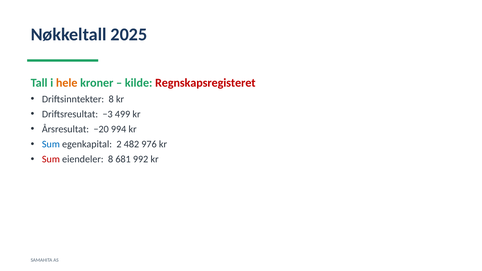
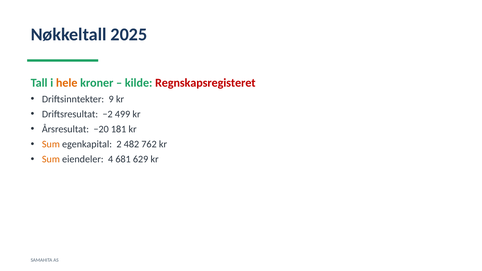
Driftsinntekter 8: 8 -> 9 (111, 99)
−3: −3 -> −2 (108, 114)
994: 994 -> 181 (119, 129)
Sum colour: blue -> orange (51, 144)
976: 976 -> 762 (149, 144)
Sum colour: red -> orange (51, 159)
eiendeler 8: 8 -> 4 (111, 159)
992: 992 -> 629 (141, 159)
